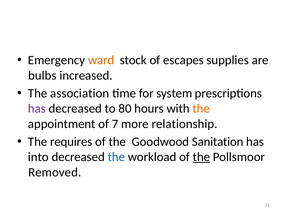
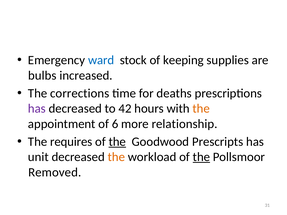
ward colour: orange -> blue (101, 60)
escapes: escapes -> keeping (183, 60)
association: association -> corrections (80, 93)
system: system -> deaths (174, 93)
80: 80 -> 42 (125, 109)
7: 7 -> 6 (115, 124)
the underline: none -> present (117, 142)
Sanitation: Sanitation -> Prescripts (218, 142)
into: into -> unit (38, 157)
the colour: blue -> orange (116, 157)
